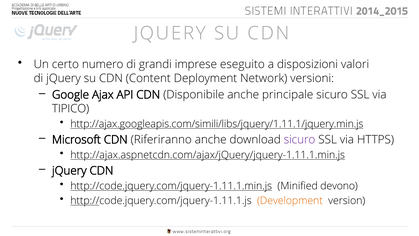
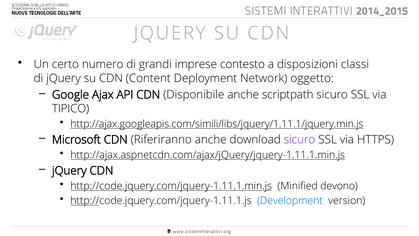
eseguito: eseguito -> contesto (242, 64)
valori: valori -> classi (355, 64)
versioni: versioni -> oggetto (312, 78)
principale: principale -> scriptpath (288, 95)
Development colour: orange -> blue (290, 200)
